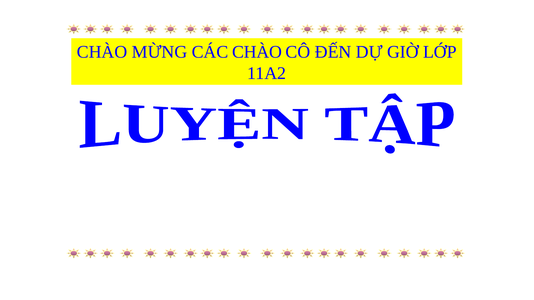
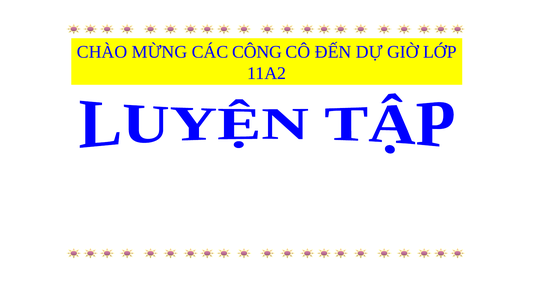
CÁC CHÀO: CHÀO -> CÔNG (257, 52)
